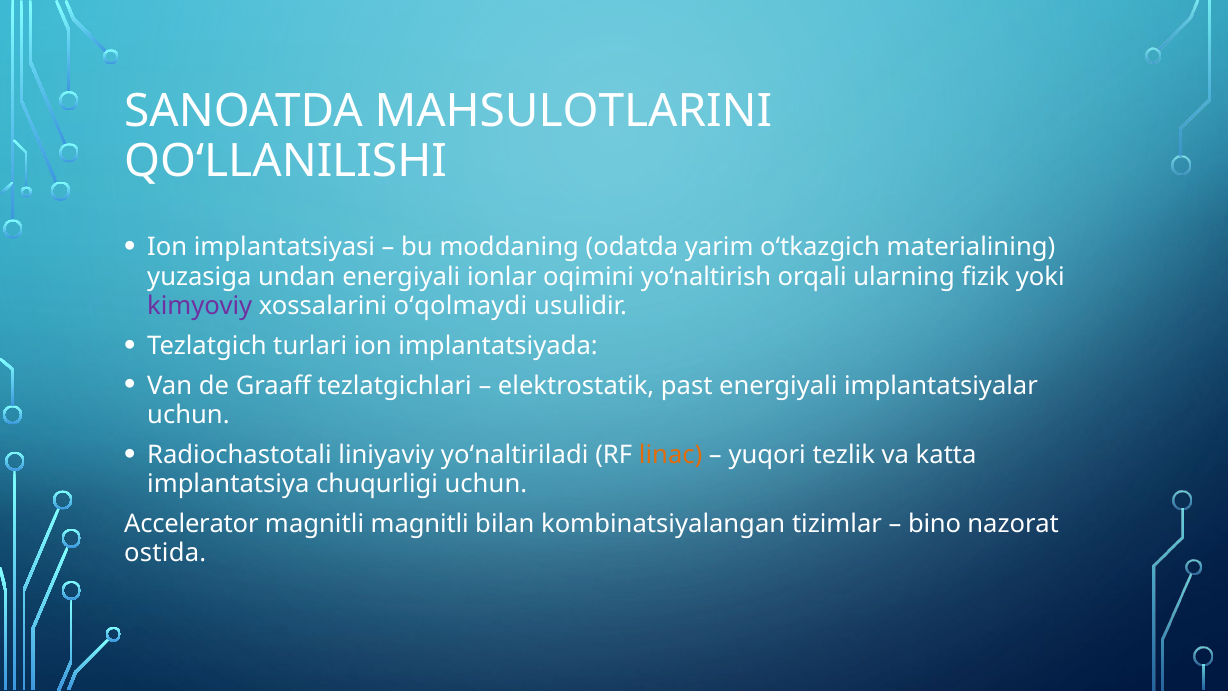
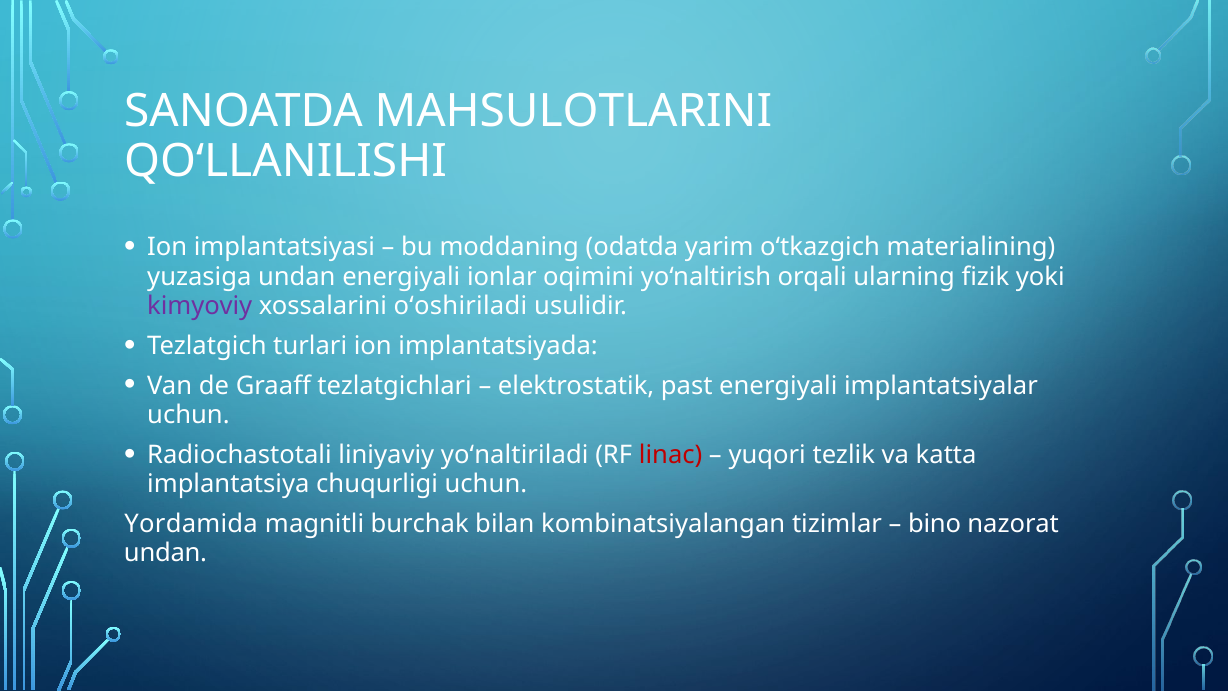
o‘qolmaydi: o‘qolmaydi -> o‘oshiriladi (460, 306)
linac colour: orange -> red (671, 455)
Accelerator: Accelerator -> Yordamida (191, 524)
magnitli magnitli: magnitli -> burchak (420, 524)
ostida: ostida -> undan (166, 553)
